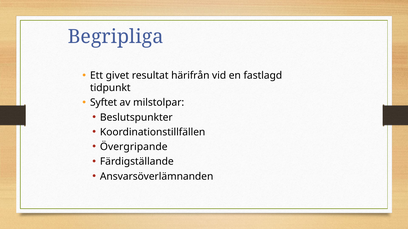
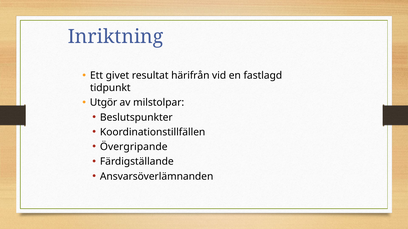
Begripliga: Begripliga -> Inriktning (116, 37)
Syftet: Syftet -> Utgör (104, 103)
